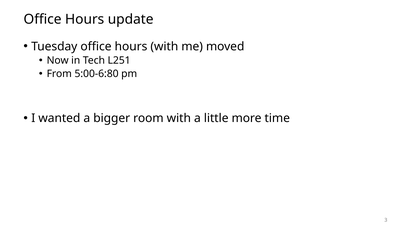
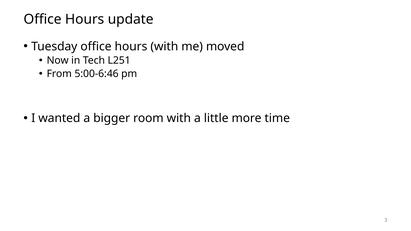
5:00-6:80: 5:00-6:80 -> 5:00-6:46 (97, 74)
